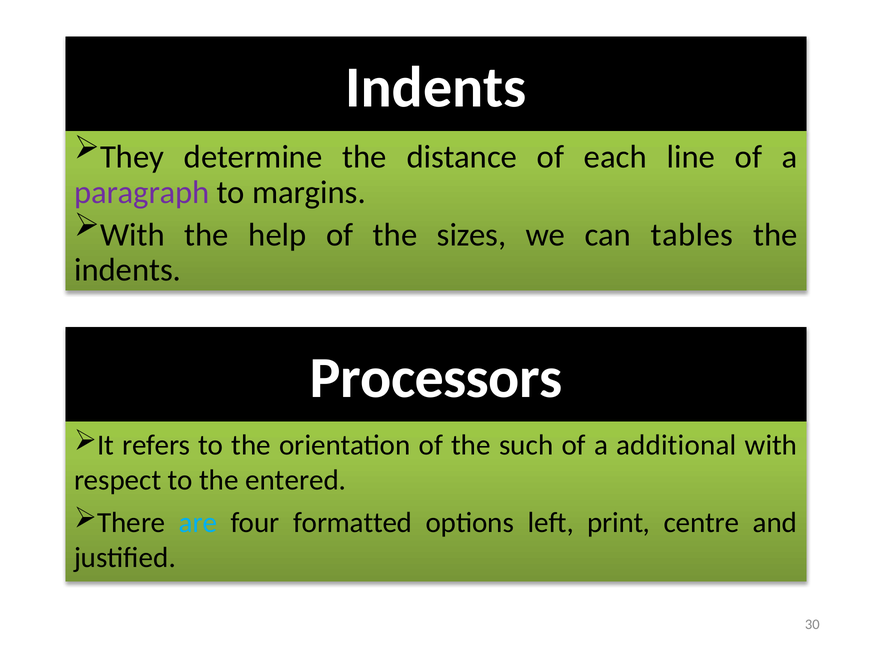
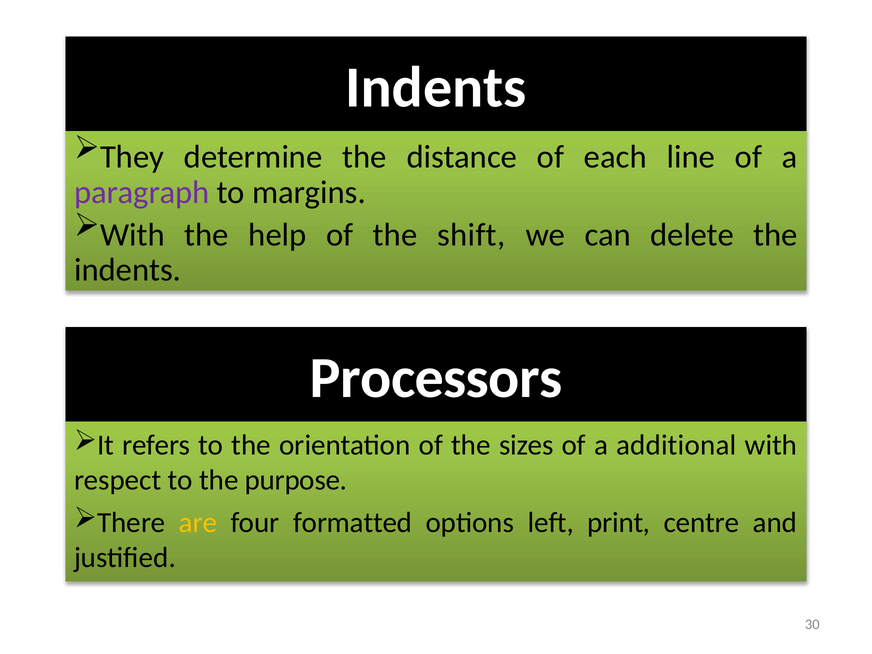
sizes: sizes -> shift (471, 235)
tables: tables -> delete (692, 235)
such: such -> sizes (526, 445)
entered: entered -> purpose (296, 480)
are colour: light blue -> yellow (198, 523)
